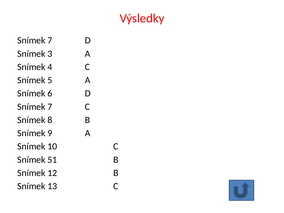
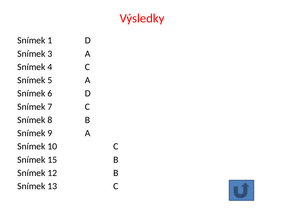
7: 7 -> 1 (50, 40)
51: 51 -> 15 (52, 160)
